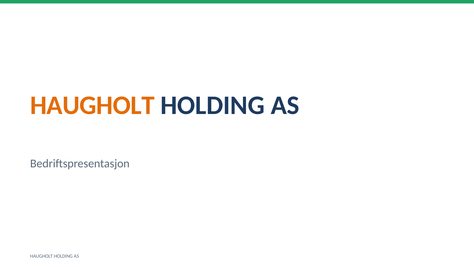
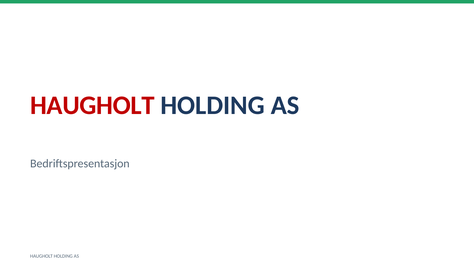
HAUGHOLT colour: orange -> red (92, 105)
